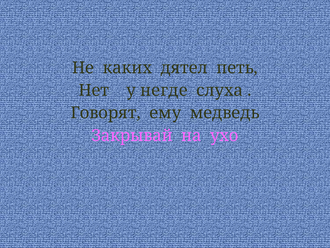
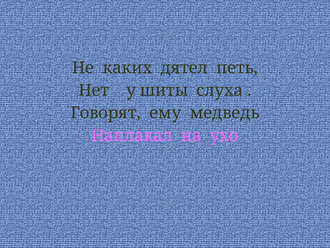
негде: негде -> шиты (164, 90)
Закрывай: Закрывай -> Наплакал (132, 135)
